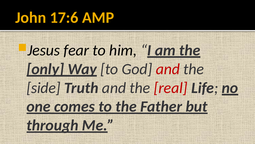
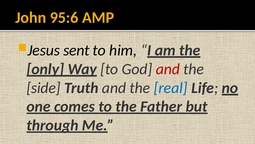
17:6: 17:6 -> 95:6 (64, 17)
fear: fear -> sent (76, 50)
real colour: red -> blue (171, 88)
